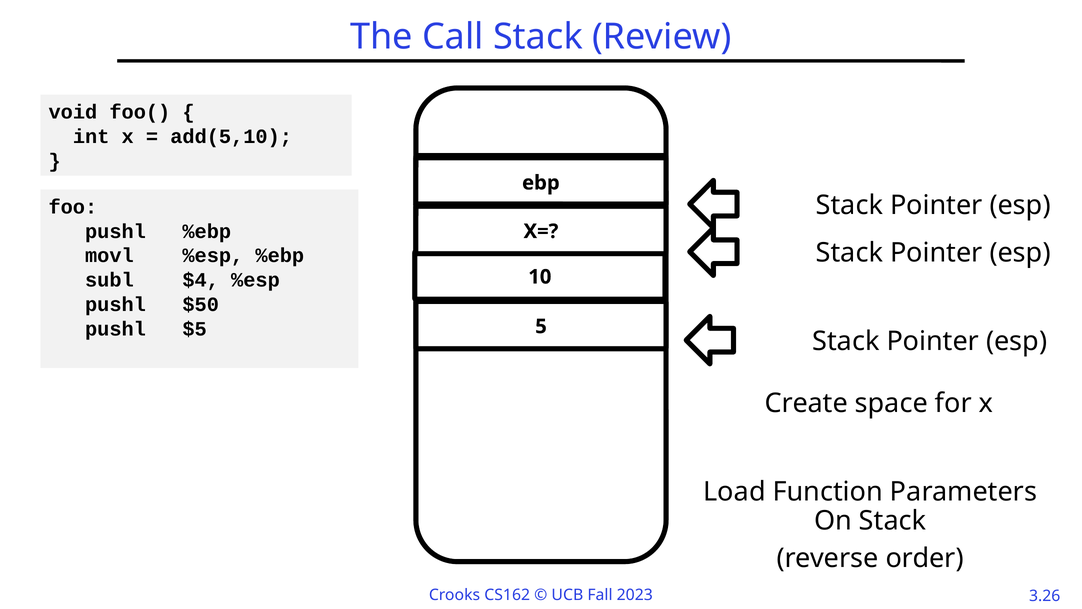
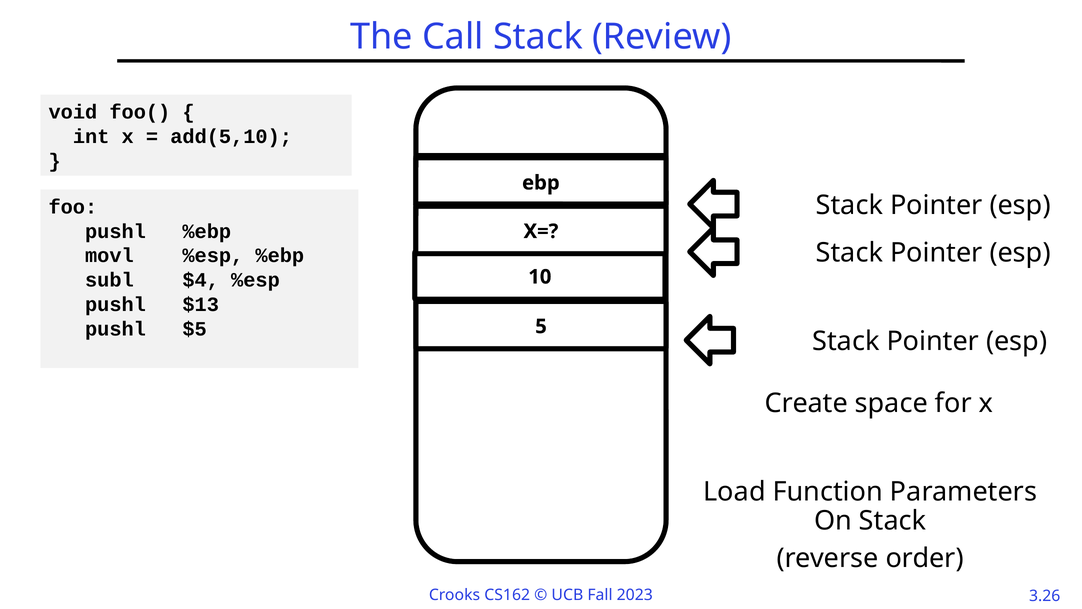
$50: $50 -> $13 (201, 304)
